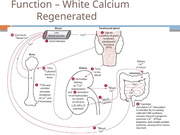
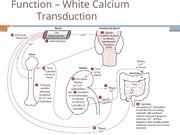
Regenerated: Regenerated -> Transduction (67, 17)
